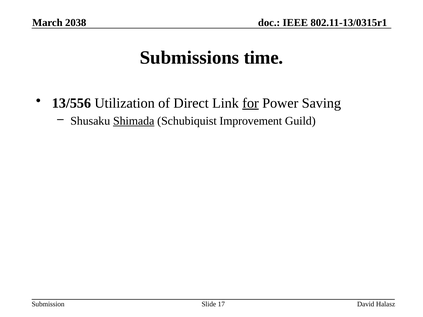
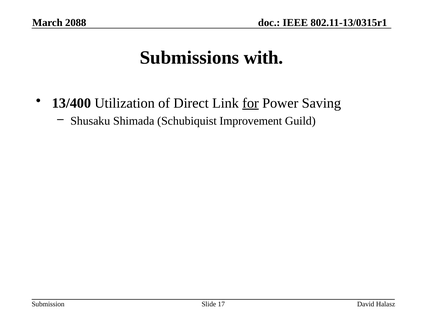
2038: 2038 -> 2088 (76, 23)
time: time -> with (264, 58)
13/556: 13/556 -> 13/400 (71, 103)
Shimada underline: present -> none (134, 121)
